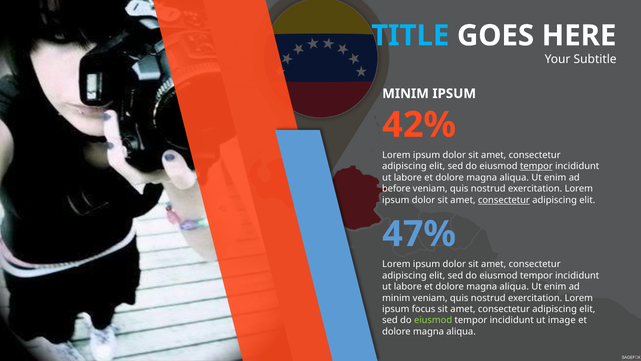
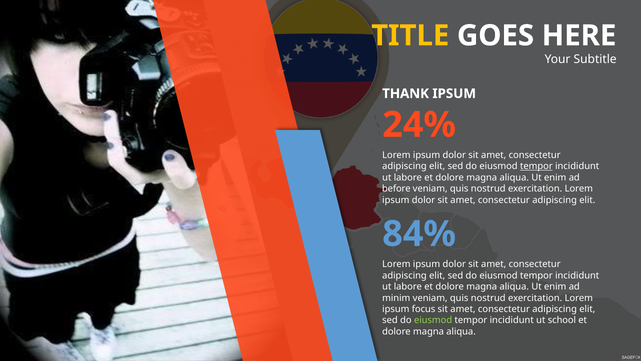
TITLE colour: light blue -> yellow (410, 36)
MINIM: MINIM -> THANK (406, 93)
42%: 42% -> 24% (419, 125)
consectetur underline: present -> none (504, 200)
47%: 47% -> 84% (419, 234)
image: image -> school (562, 320)
